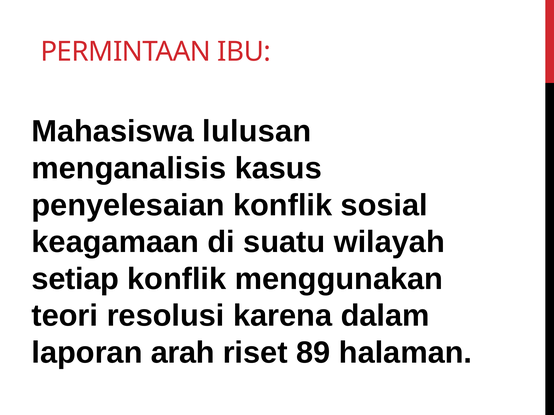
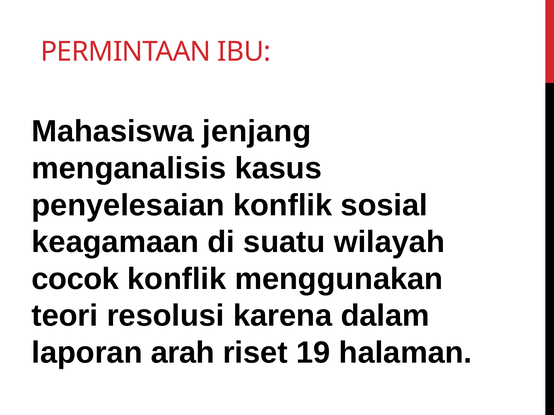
lulusan: lulusan -> jenjang (257, 132)
setiap: setiap -> cocok (75, 279)
89: 89 -> 19 (313, 353)
